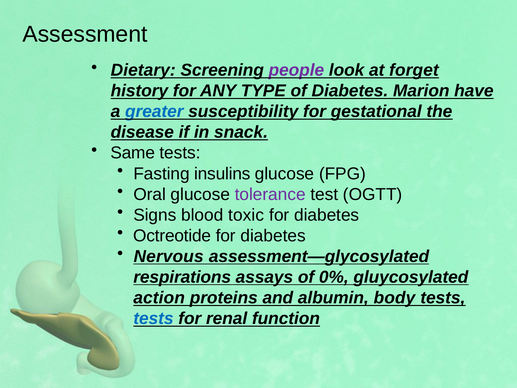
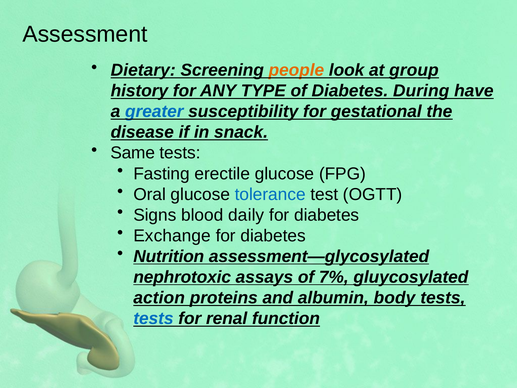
people colour: purple -> orange (296, 70)
forget: forget -> group (414, 70)
Marion: Marion -> During (421, 91)
insulins: insulins -> erectile (222, 174)
tolerance colour: purple -> blue (270, 194)
toxic: toxic -> daily (246, 215)
Octreotide: Octreotide -> Exchange (172, 236)
Nervous: Nervous -> Nutrition (169, 256)
respirations: respirations -> nephrotoxic (182, 277)
0%: 0% -> 7% (334, 277)
